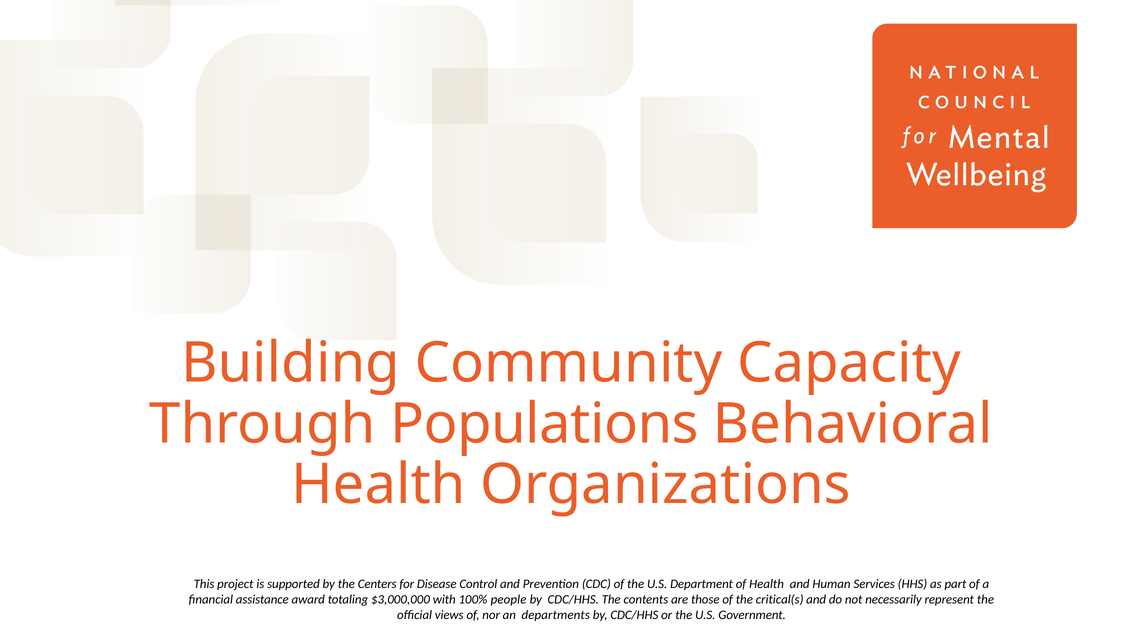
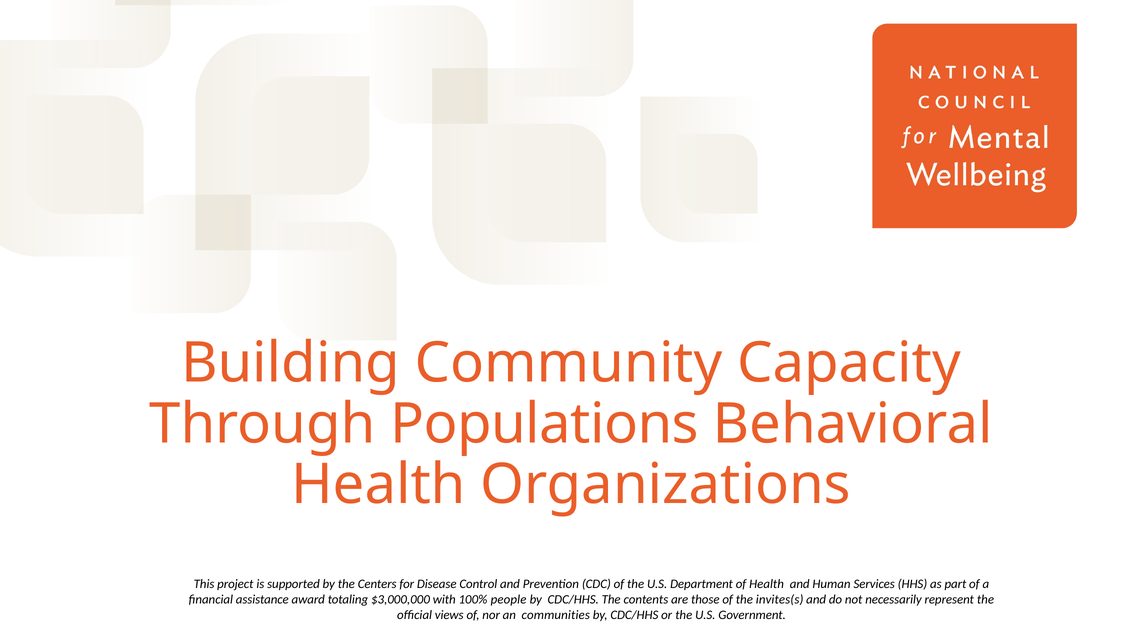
critical(s: critical(s -> invites(s (780, 600)
departments: departments -> communities (556, 616)
